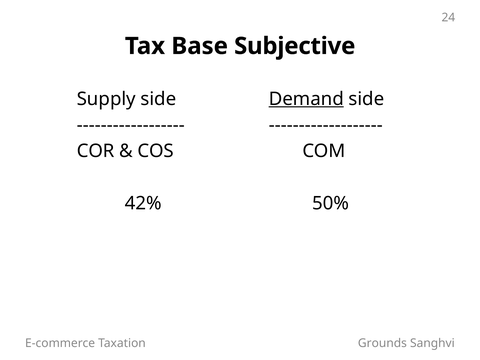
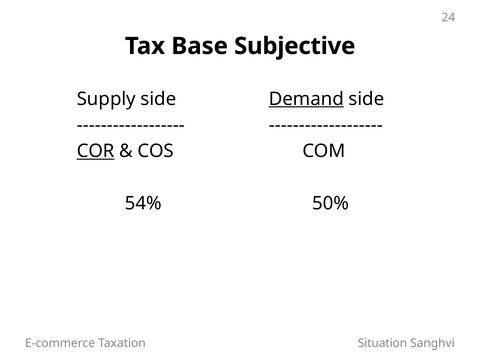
COR underline: none -> present (96, 151)
42%: 42% -> 54% (143, 203)
Grounds: Grounds -> Situation (382, 343)
